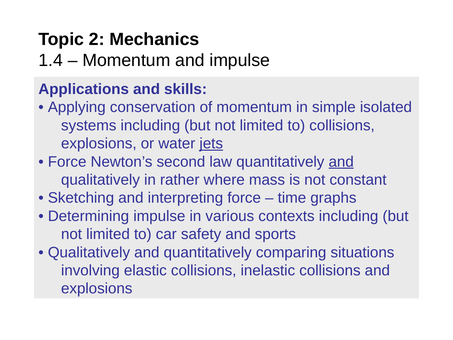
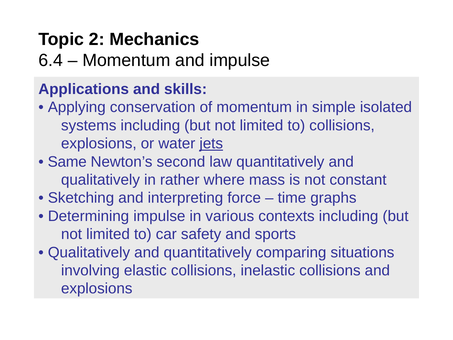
1.4: 1.4 -> 6.4 (51, 60)
Force: Force -> Same (67, 162)
and underline: present -> none (341, 162)
